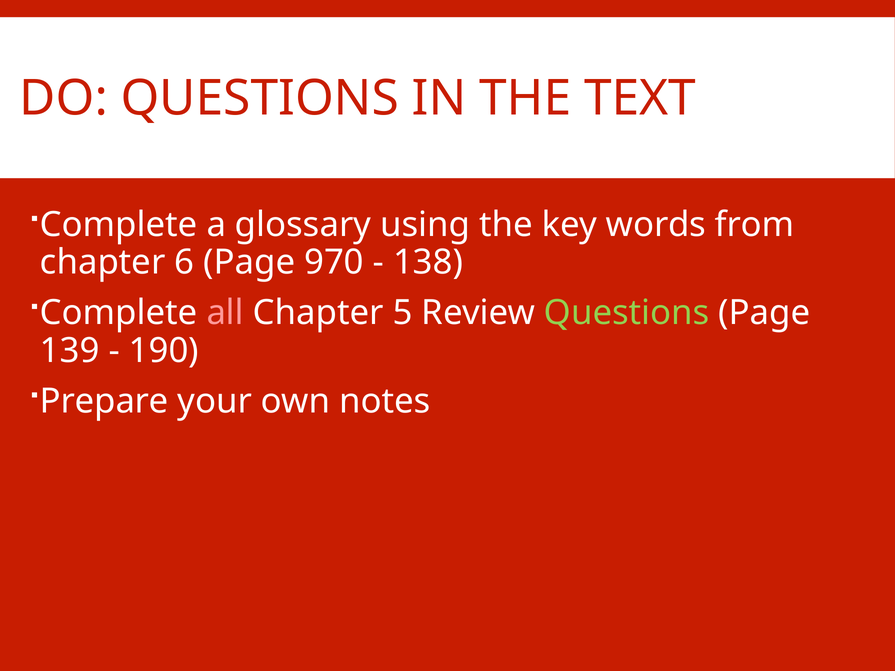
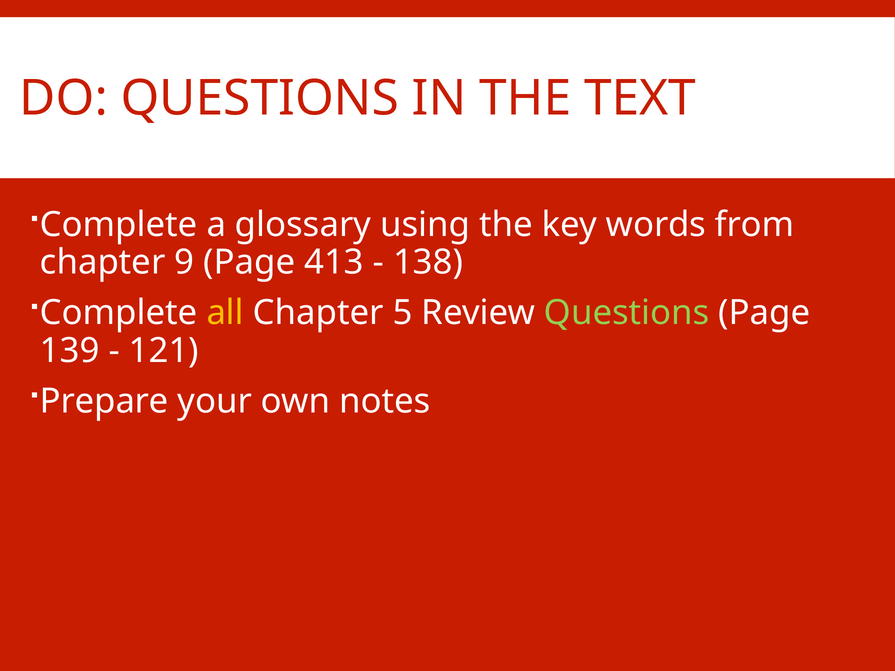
6: 6 -> 9 (184, 262)
970: 970 -> 413 (334, 262)
all colour: pink -> yellow (225, 313)
190: 190 -> 121 (164, 351)
